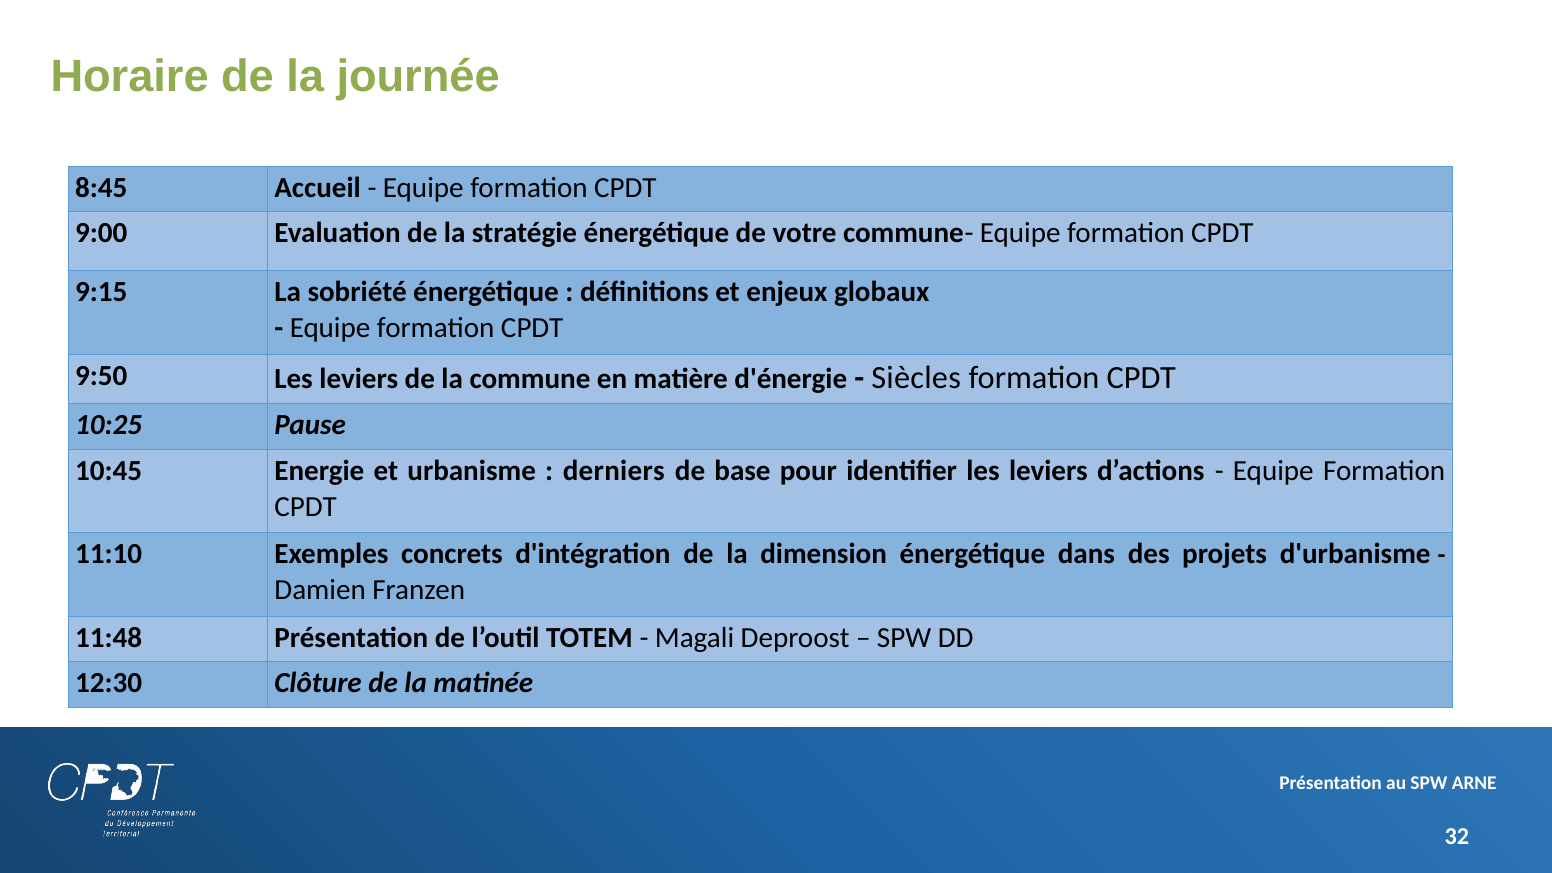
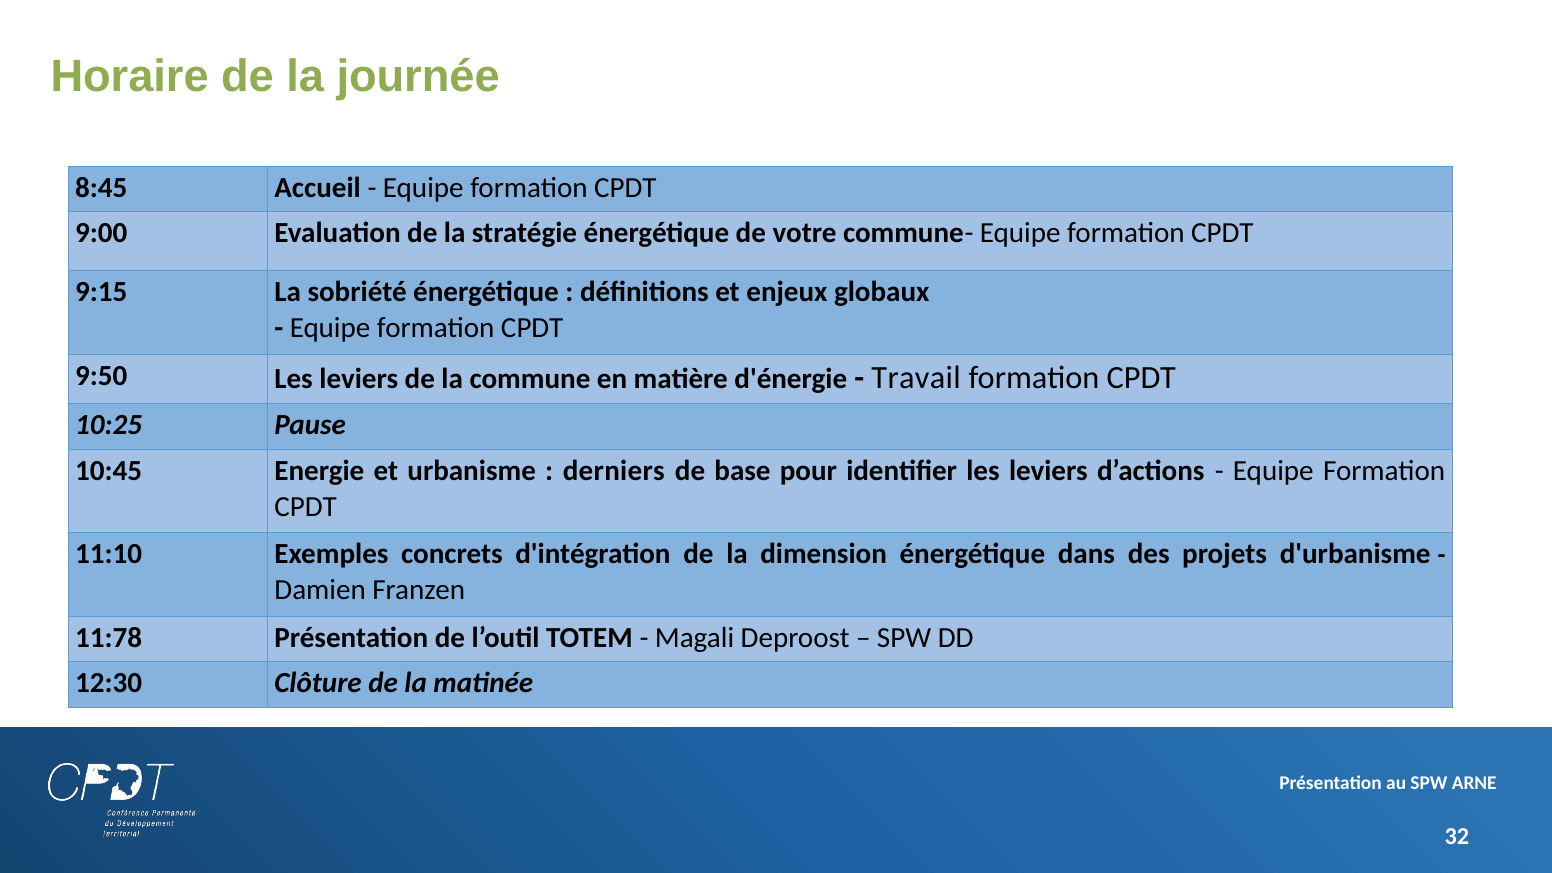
Siècles: Siècles -> Travail (916, 378)
11:48: 11:48 -> 11:78 (109, 638)
